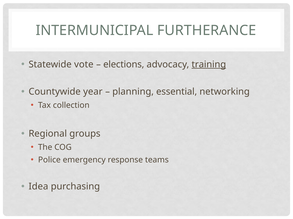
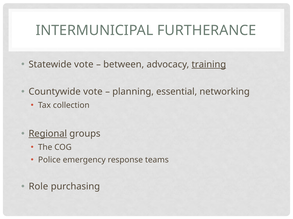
elections: elections -> between (124, 65)
Countywide year: year -> vote (93, 92)
Regional underline: none -> present (48, 134)
Idea: Idea -> Role (38, 187)
